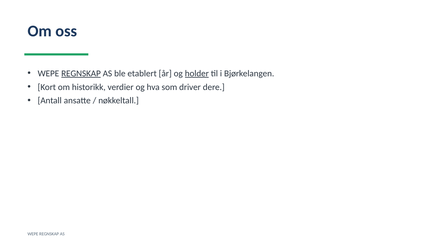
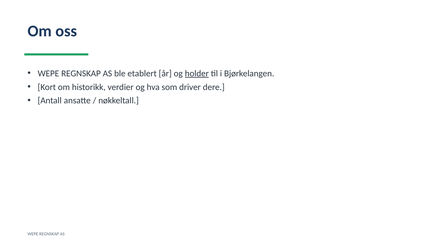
REGNSKAP underline: present -> none (81, 73)
